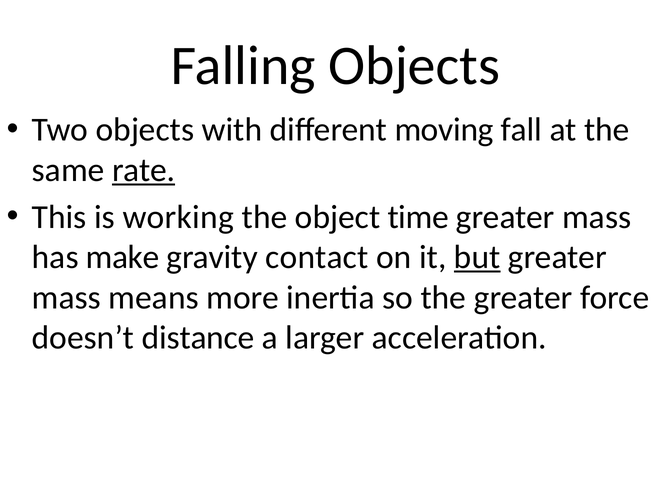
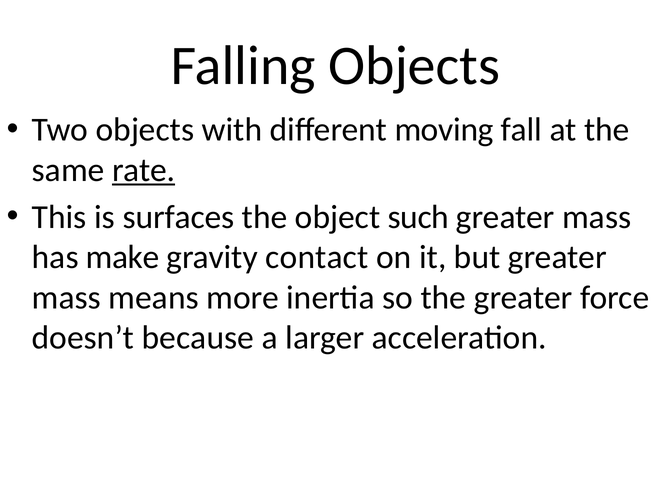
working: working -> surfaces (178, 217)
time: time -> such (418, 217)
but underline: present -> none (477, 257)
distance: distance -> because (198, 338)
